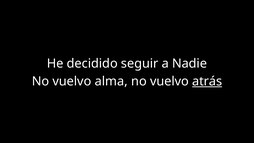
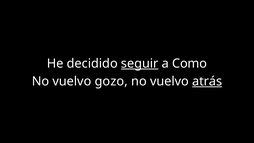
seguir underline: none -> present (140, 63)
Nadie: Nadie -> Como (190, 63)
alma: alma -> gozo (111, 81)
